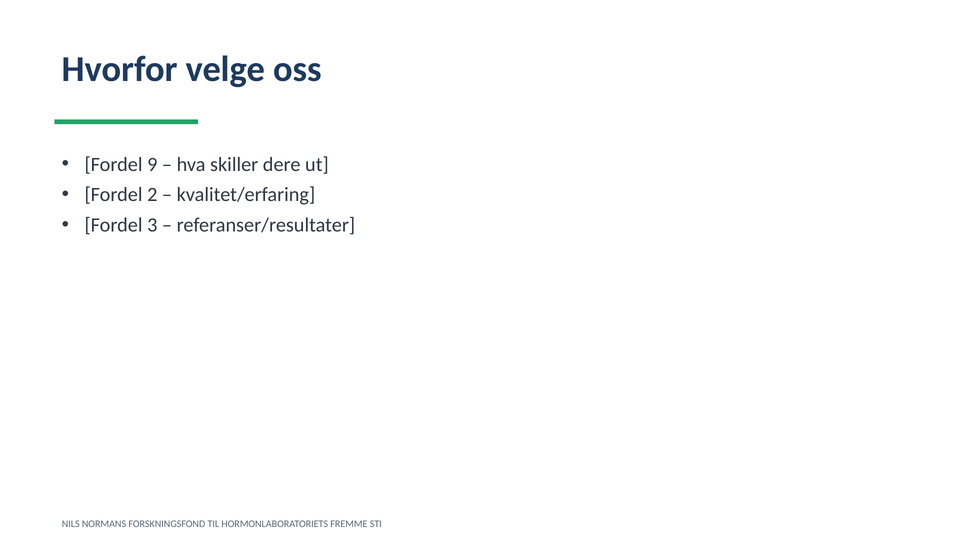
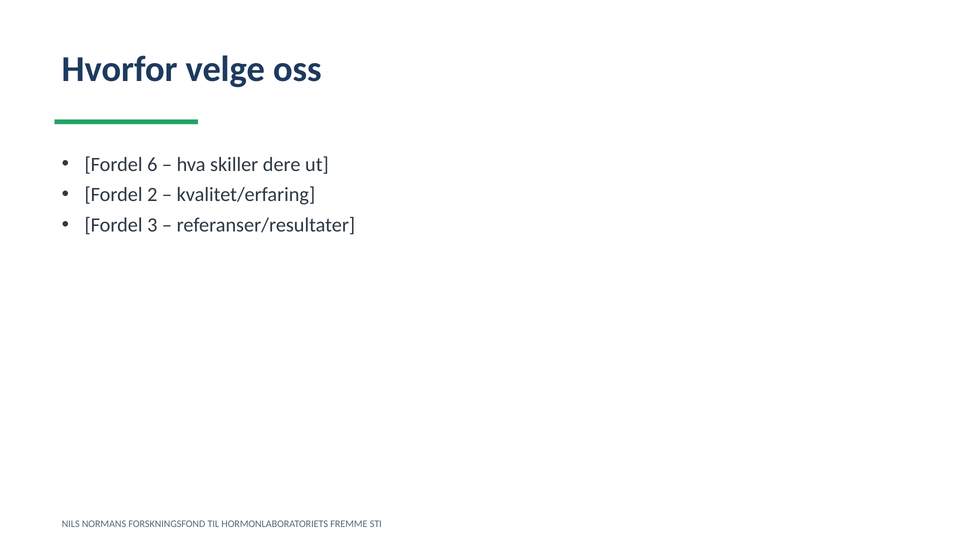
9: 9 -> 6 (152, 164)
